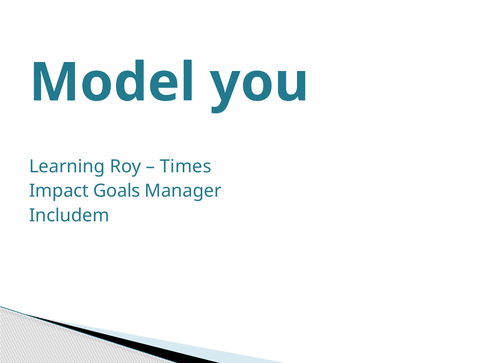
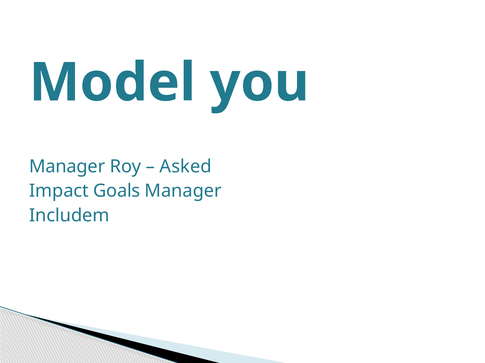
Learning: Learning -> Manager (67, 167)
Times: Times -> Asked (186, 167)
